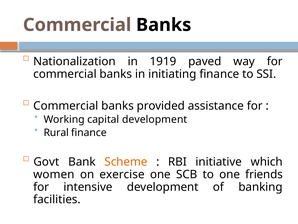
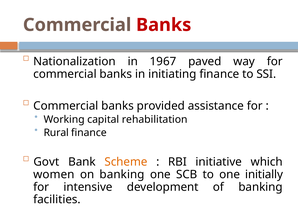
Banks colour: black -> red (164, 25)
1919: 1919 -> 1967 (163, 61)
capital development: development -> rehabilitation (155, 119)
on exercise: exercise -> banking (122, 174)
friends: friends -> initially (264, 174)
